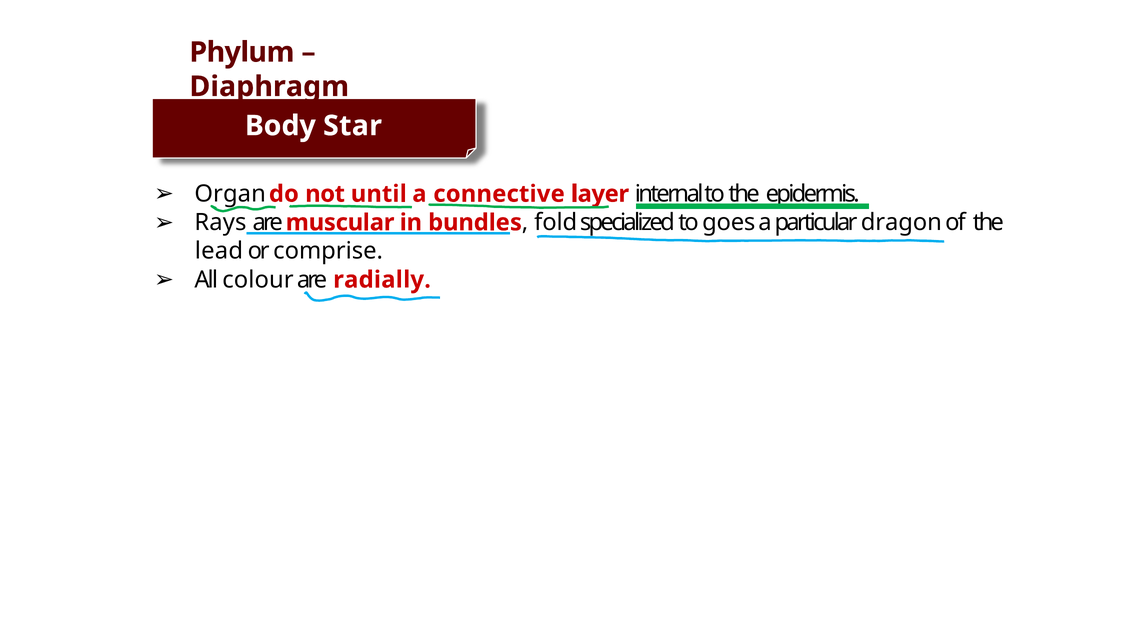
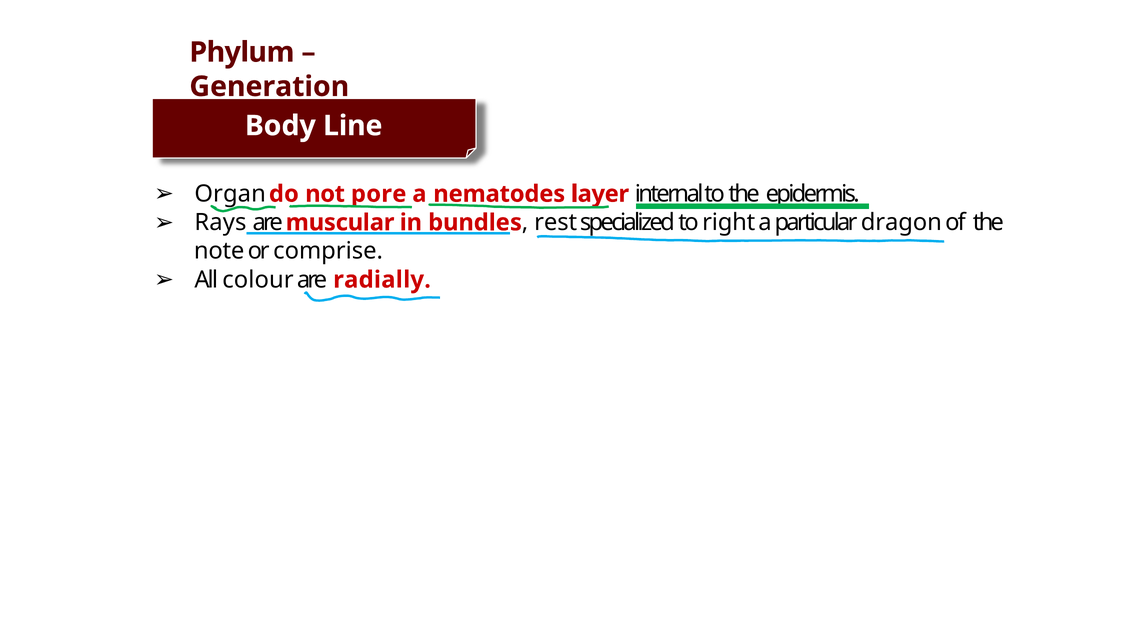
Diaphragm: Diaphragm -> Generation (269, 87)
Star: Star -> Line (353, 126)
until: until -> pore (379, 194)
connective: connective -> nematodes (499, 194)
fold: fold -> rest (556, 222)
goes: goes -> right (729, 222)
lead: lead -> note (219, 251)
